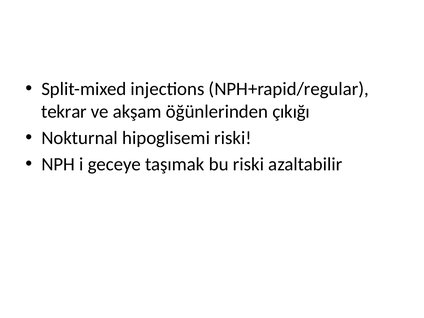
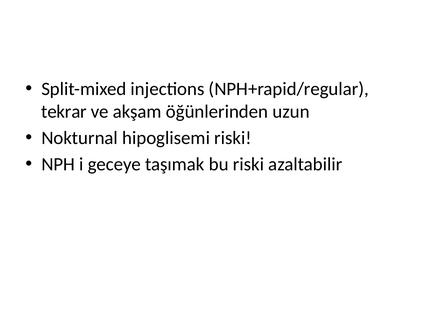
çıkığı: çıkığı -> uzun (291, 112)
